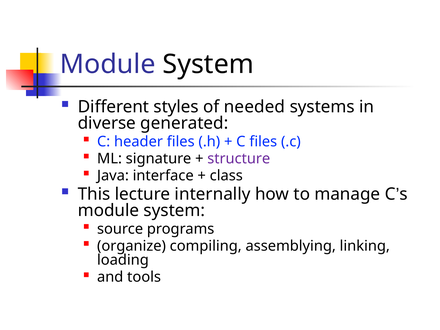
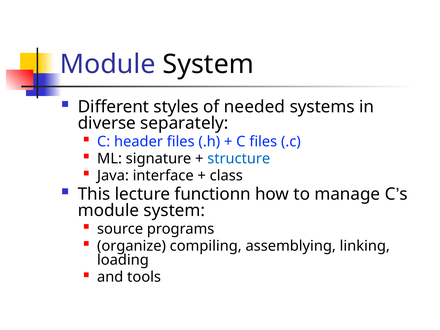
generated: generated -> separately (184, 123)
structure colour: purple -> blue (239, 159)
internally: internally -> functionn (213, 194)
